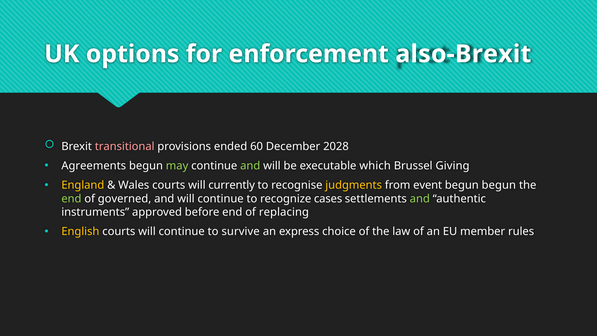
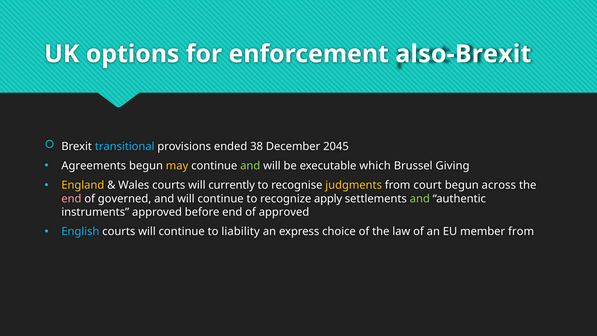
transitional colour: pink -> light blue (125, 146)
60: 60 -> 38 (257, 146)
2028: 2028 -> 2045 (336, 146)
may colour: light green -> yellow (177, 166)
event: event -> court (428, 185)
begun begun: begun -> across (499, 185)
end colour: light green -> pink (71, 199)
cases: cases -> apply (328, 199)
of replacing: replacing -> approved (284, 212)
English colour: yellow -> light blue (80, 231)
survive: survive -> liability (241, 231)
member rules: rules -> from (521, 231)
